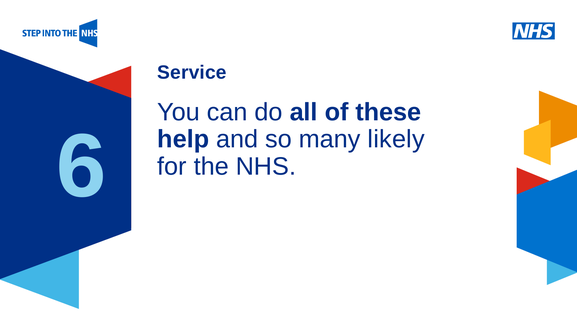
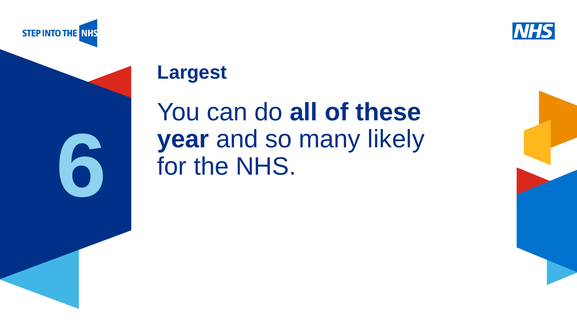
Service: Service -> Largest (192, 73)
help: help -> year (183, 139)
